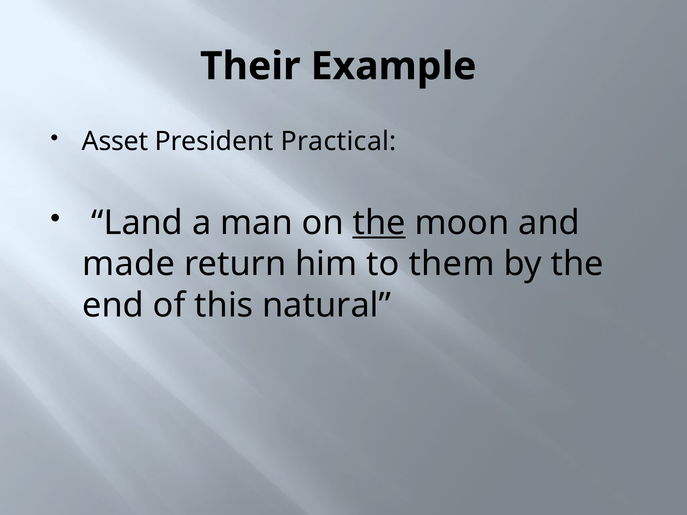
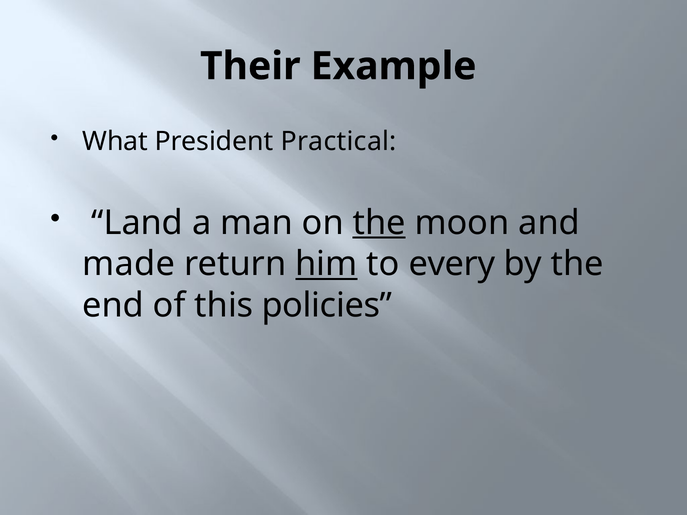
Asset: Asset -> What (115, 142)
him underline: none -> present (326, 264)
them: them -> every (452, 264)
natural: natural -> policies (327, 305)
